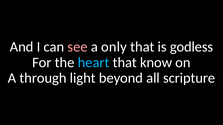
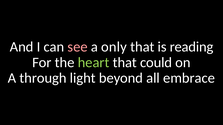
godless: godless -> reading (192, 47)
heart colour: light blue -> light green (94, 63)
know: know -> could (156, 63)
scripture: scripture -> embrace (189, 78)
